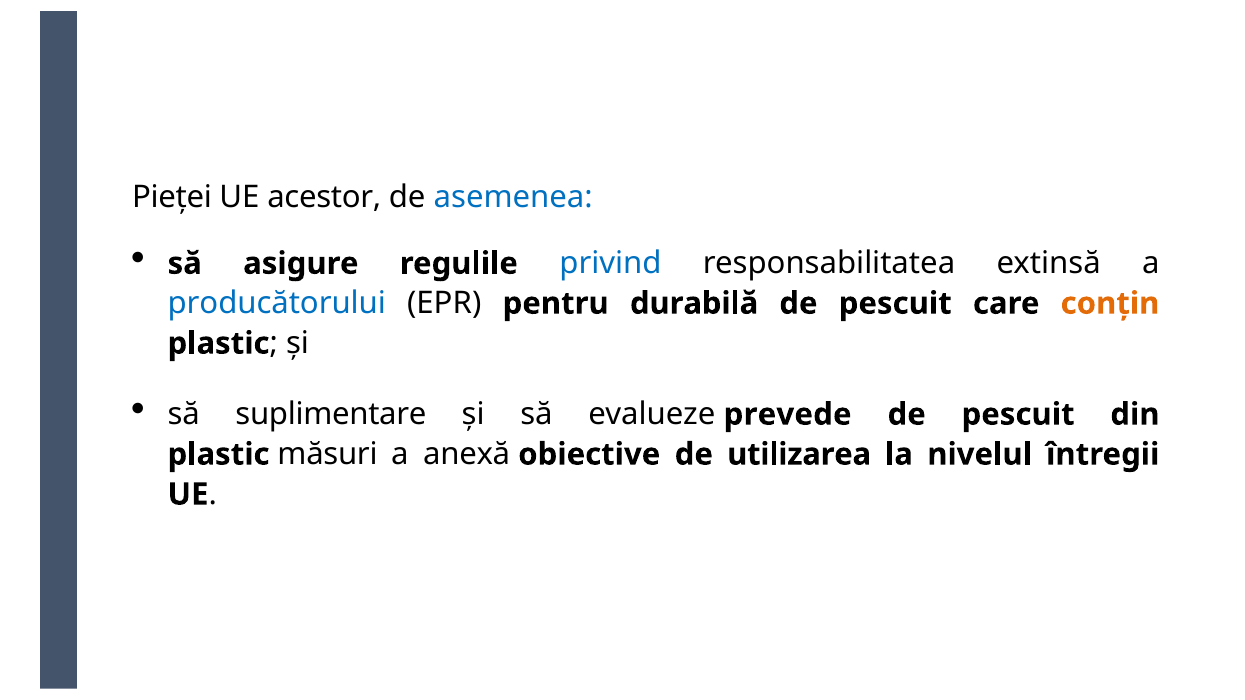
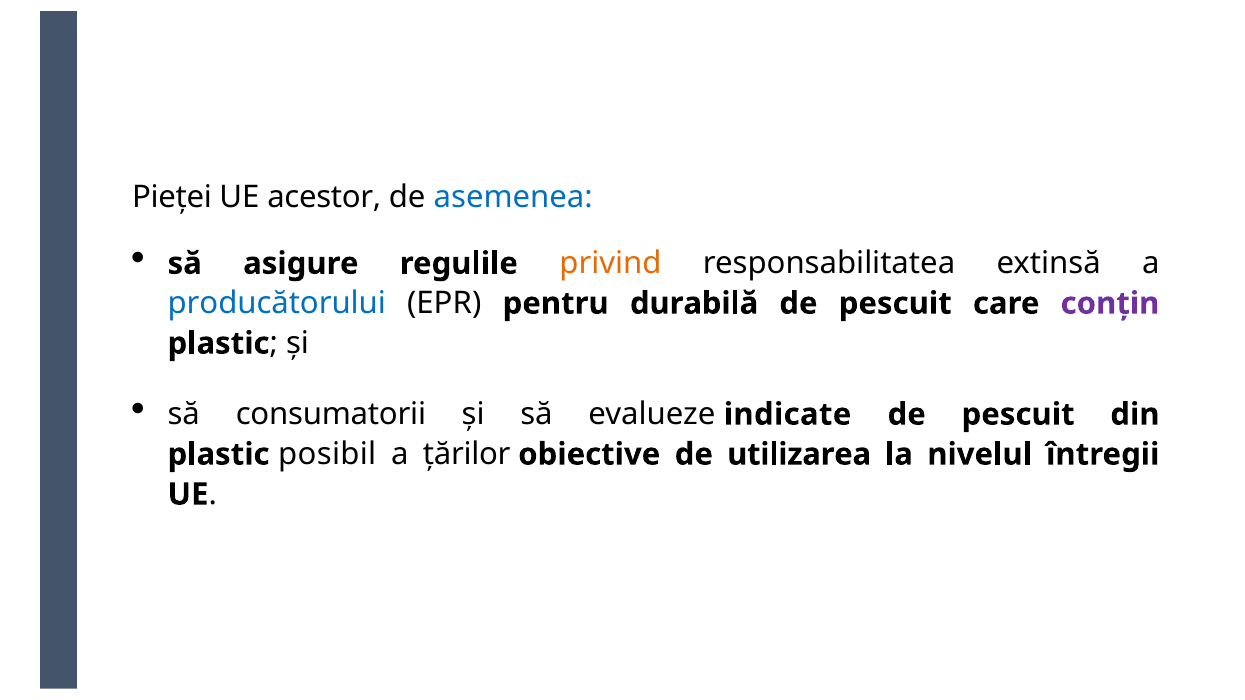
privind colour: blue -> orange (611, 264)
conțin colour: orange -> purple (1110, 304)
suplimentare: suplimentare -> consumatorii (331, 415)
prevede: prevede -> indicate (788, 415)
măsuri: măsuri -> posibil (327, 455)
anexă: anexă -> țărilor (467, 455)
